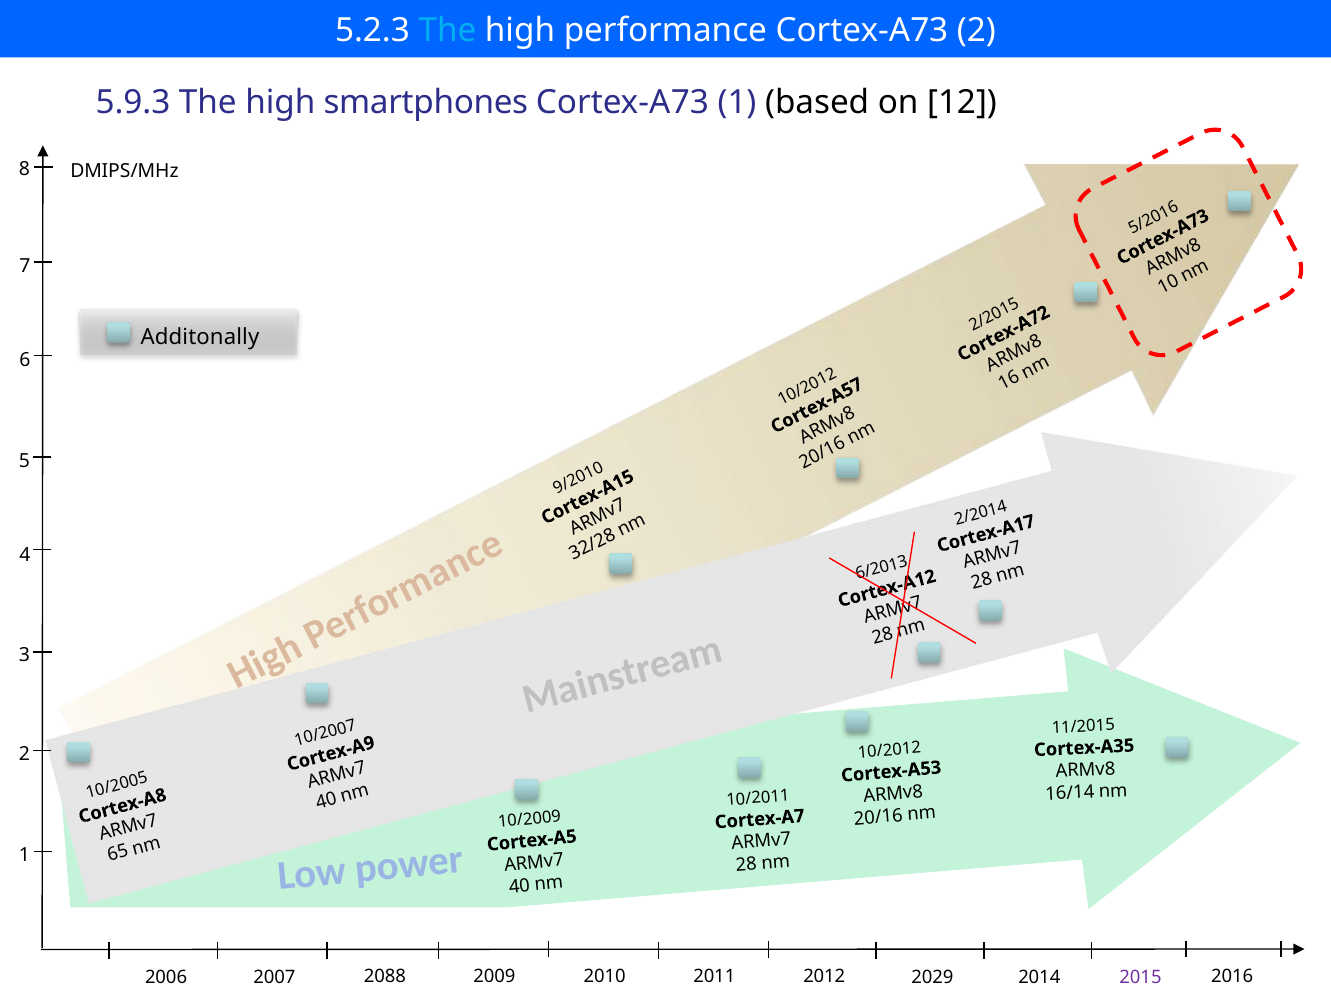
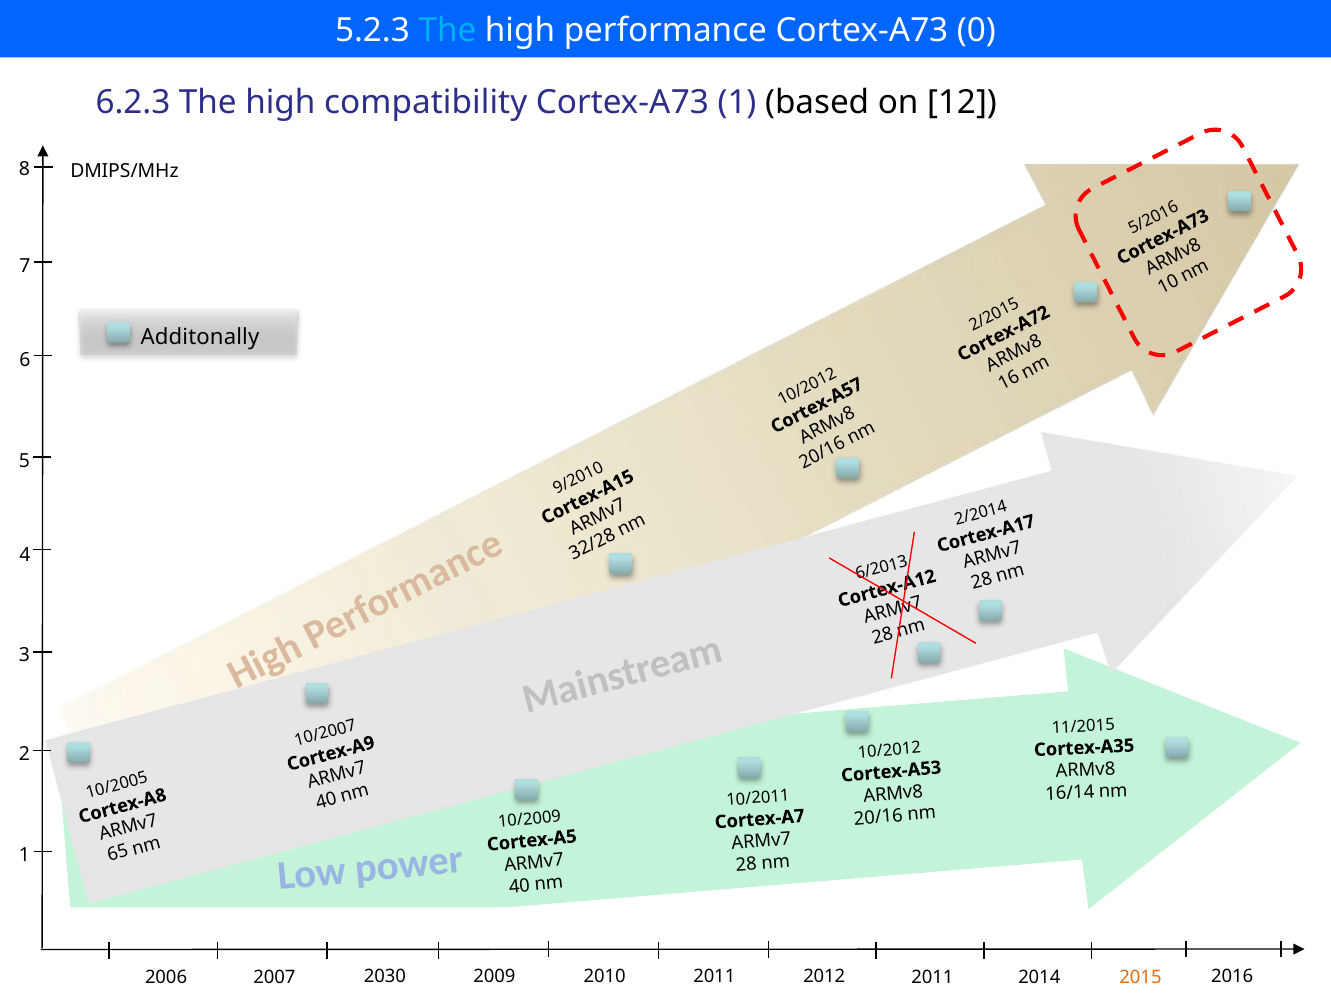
Cortex-A73 2: 2 -> 0 (976, 31)
5.9.3: 5.9.3 -> 6.2.3 (133, 102)
smartphones: smartphones -> compatibility (426, 102)
2012 2029: 2029 -> 2011 (932, 978)
2088: 2088 -> 2030 (385, 977)
2015 colour: purple -> orange (1141, 978)
